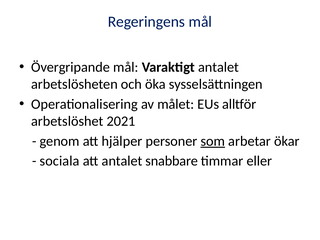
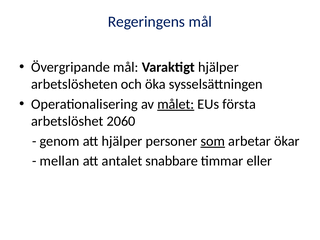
Varaktigt antalet: antalet -> hjälper (218, 67)
målet underline: none -> present (176, 104)
alltför: alltför -> första (239, 104)
2021: 2021 -> 2060 (121, 121)
sociala: sociala -> mellan (60, 161)
